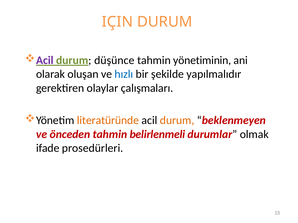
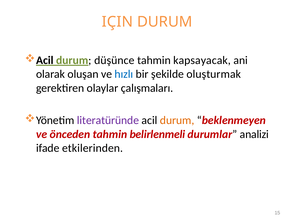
Acil colour: purple -> black (45, 60)
yönetiminin: yönetiminin -> kapsayacak (202, 60)
yapılmalıdır: yapılmalıdır -> oluşturmak (214, 74)
literatüründe colour: orange -> purple (108, 121)
olmak: olmak -> analizi (254, 134)
prosedürleri: prosedürleri -> etkilerinden (93, 148)
